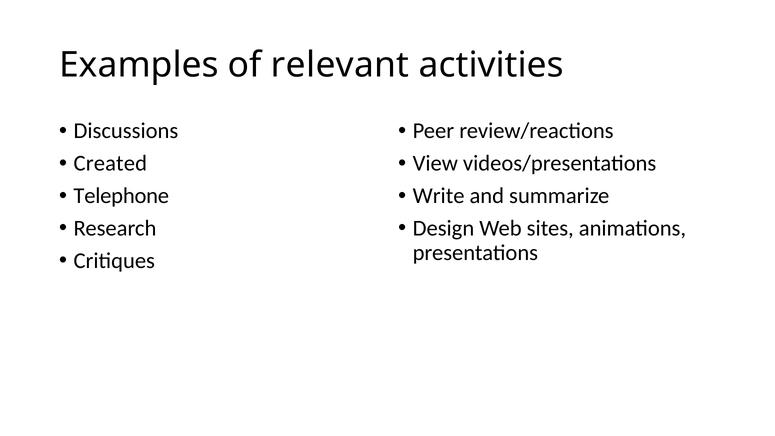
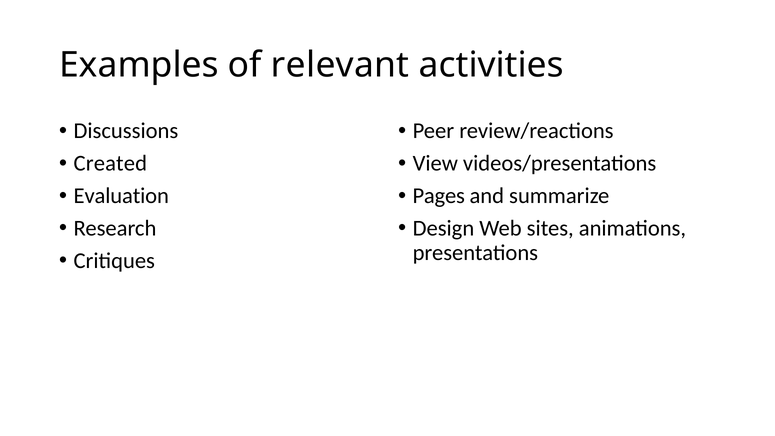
Telephone: Telephone -> Evaluation (121, 196)
Write: Write -> Pages (439, 196)
